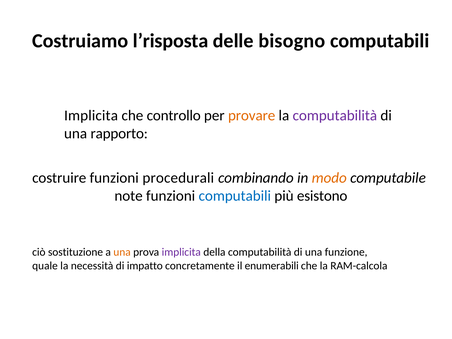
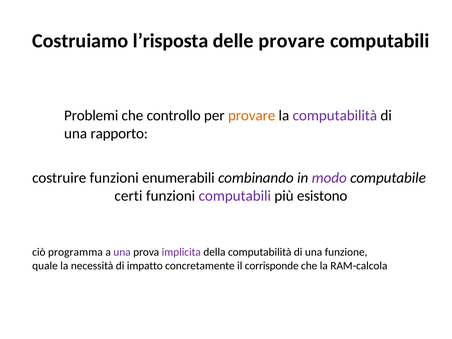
delle bisogno: bisogno -> provare (292, 41)
Implicita: Implicita -> Problemi (91, 115)
procedurali: procedurali -> enumerabili (178, 178)
modo colour: orange -> purple (329, 178)
note: note -> certi (128, 196)
computabili colour: blue -> purple (235, 196)
sostituzione: sostituzione -> programma (75, 252)
una colour: orange -> purple (122, 252)
enumerabili: enumerabili -> corrisponde (272, 266)
